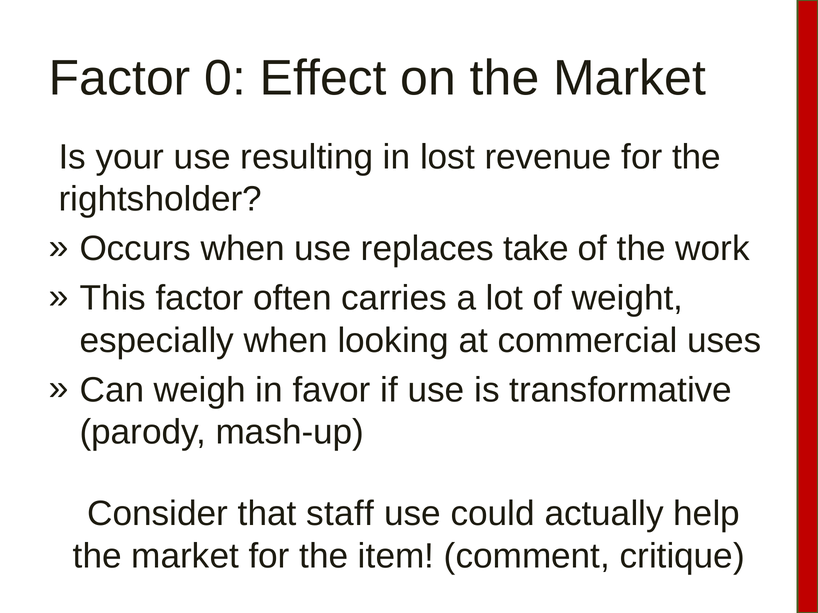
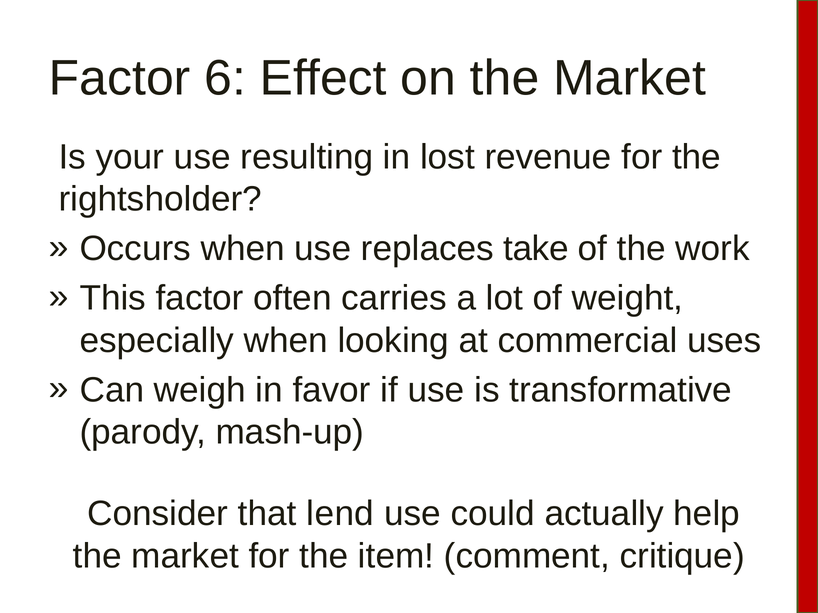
0: 0 -> 6 (225, 78)
staff: staff -> lend (340, 514)
